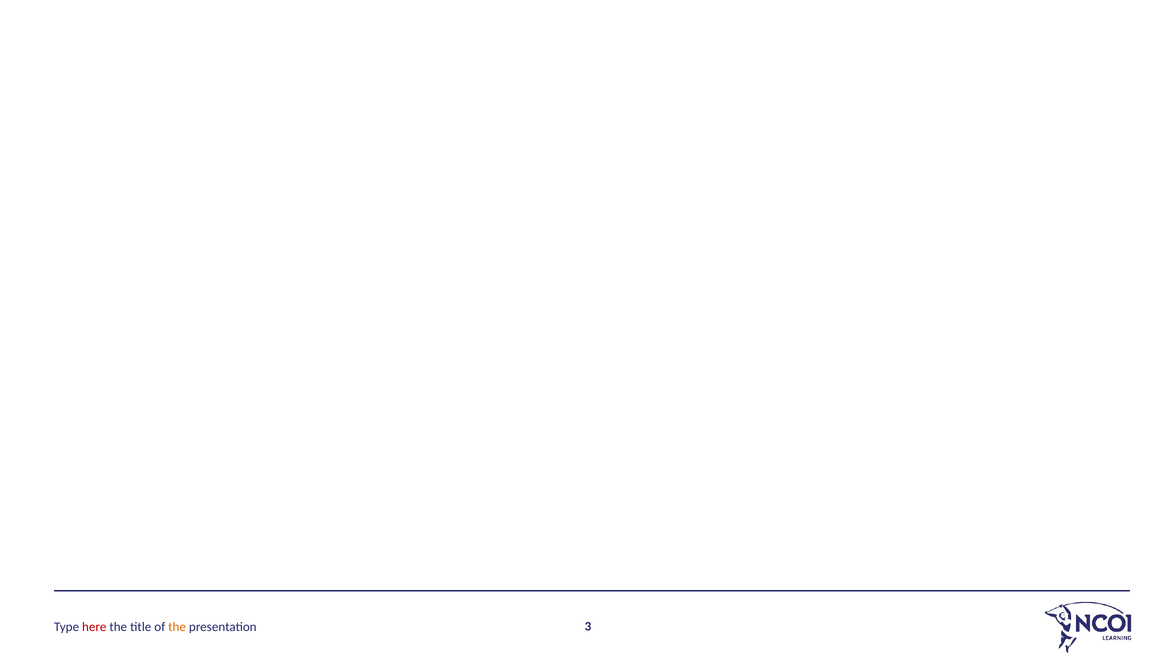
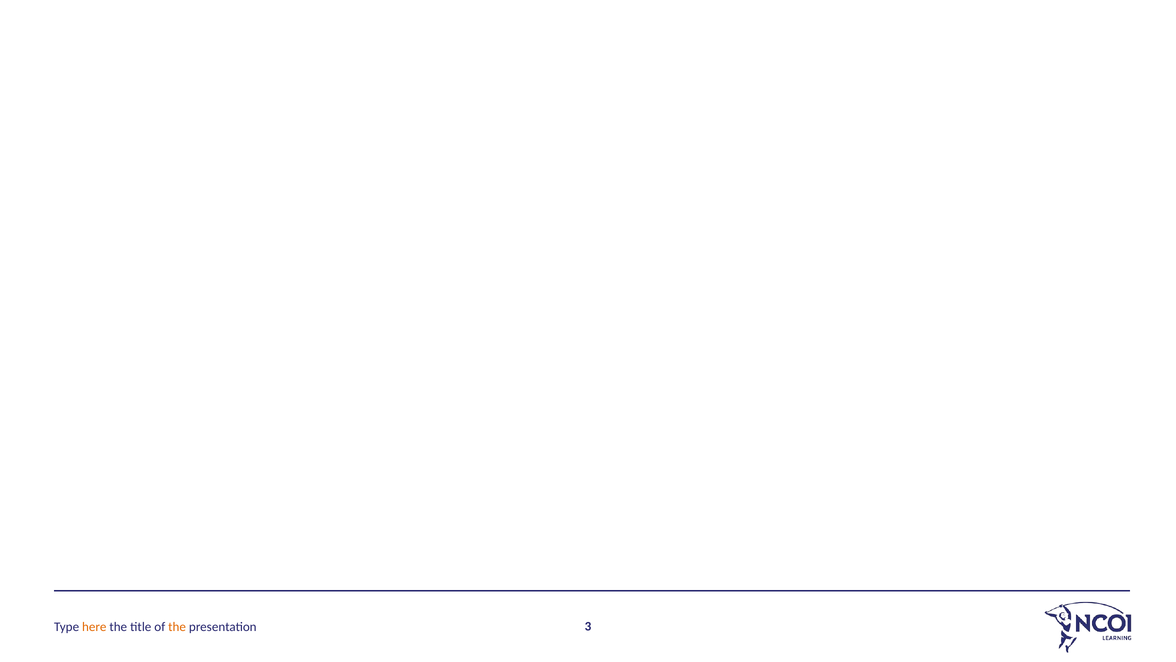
here colour: red -> orange (94, 626)
